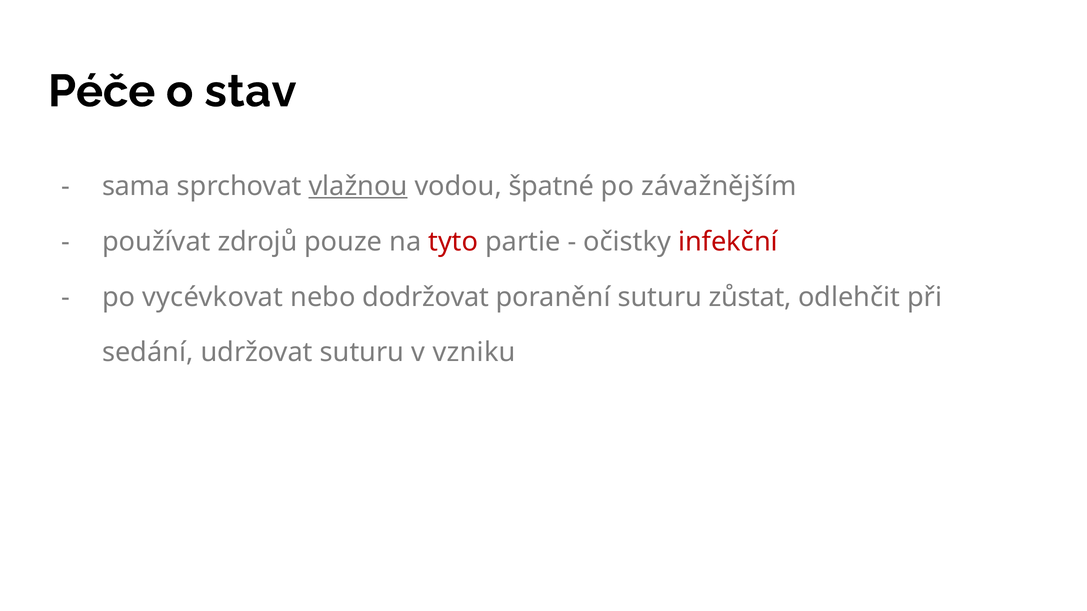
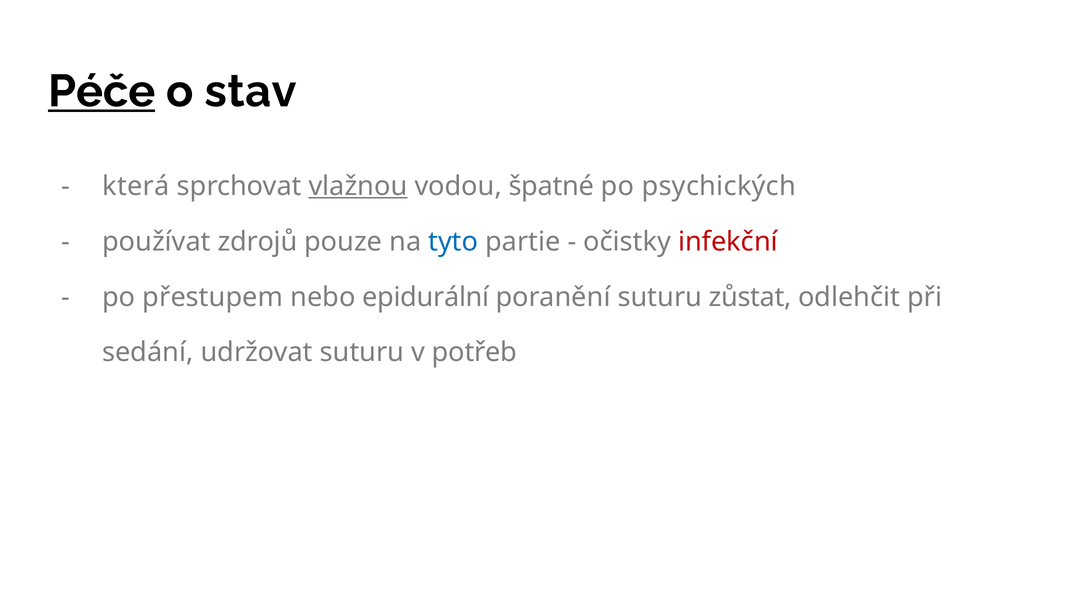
Péče underline: none -> present (102, 91)
sama: sama -> která (136, 186)
závažnějším: závažnějším -> psychických (719, 186)
tyto colour: red -> blue (453, 242)
vycévkovat: vycévkovat -> přestupem (213, 297)
dodržovat: dodržovat -> epidurální (426, 297)
vzniku: vzniku -> potřeb (474, 353)
